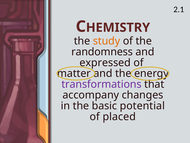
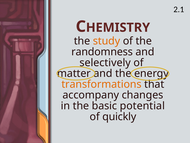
expressed: expressed -> selectively (105, 62)
transformations colour: purple -> orange (102, 84)
placed: placed -> quickly (119, 116)
